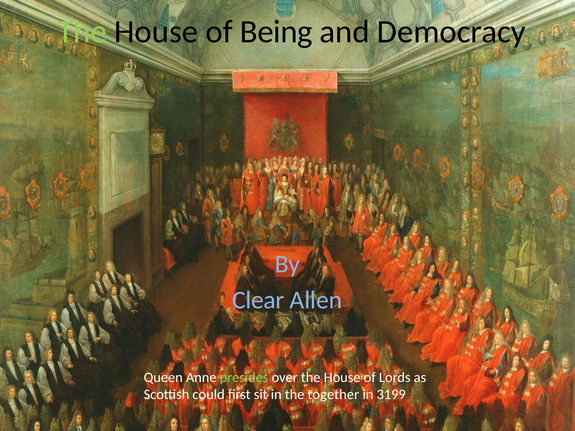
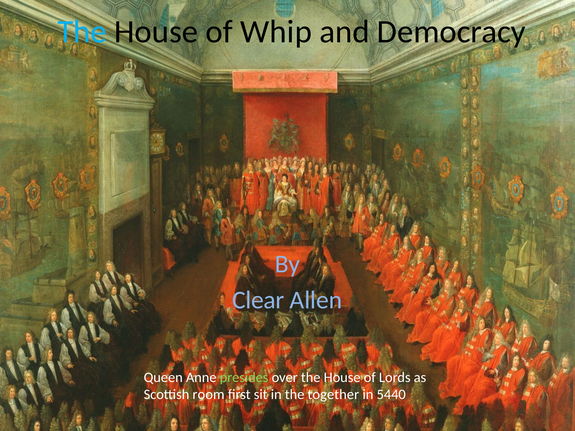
The colour: light green -> light blue (82, 32)
Being: Being -> Whip (276, 32)
could: could -> room (209, 395)
3199: 3199 -> 5440 (391, 395)
